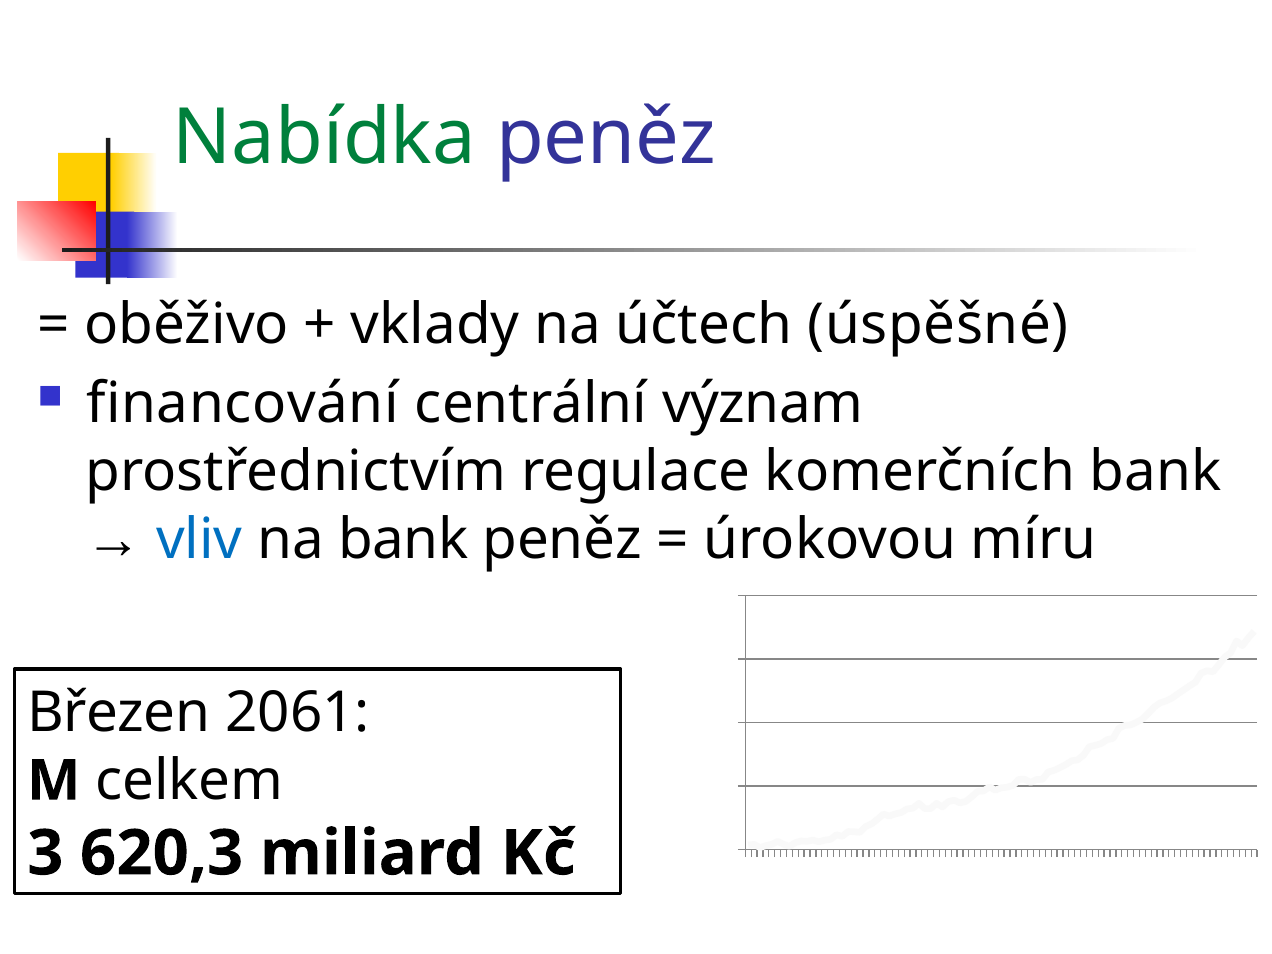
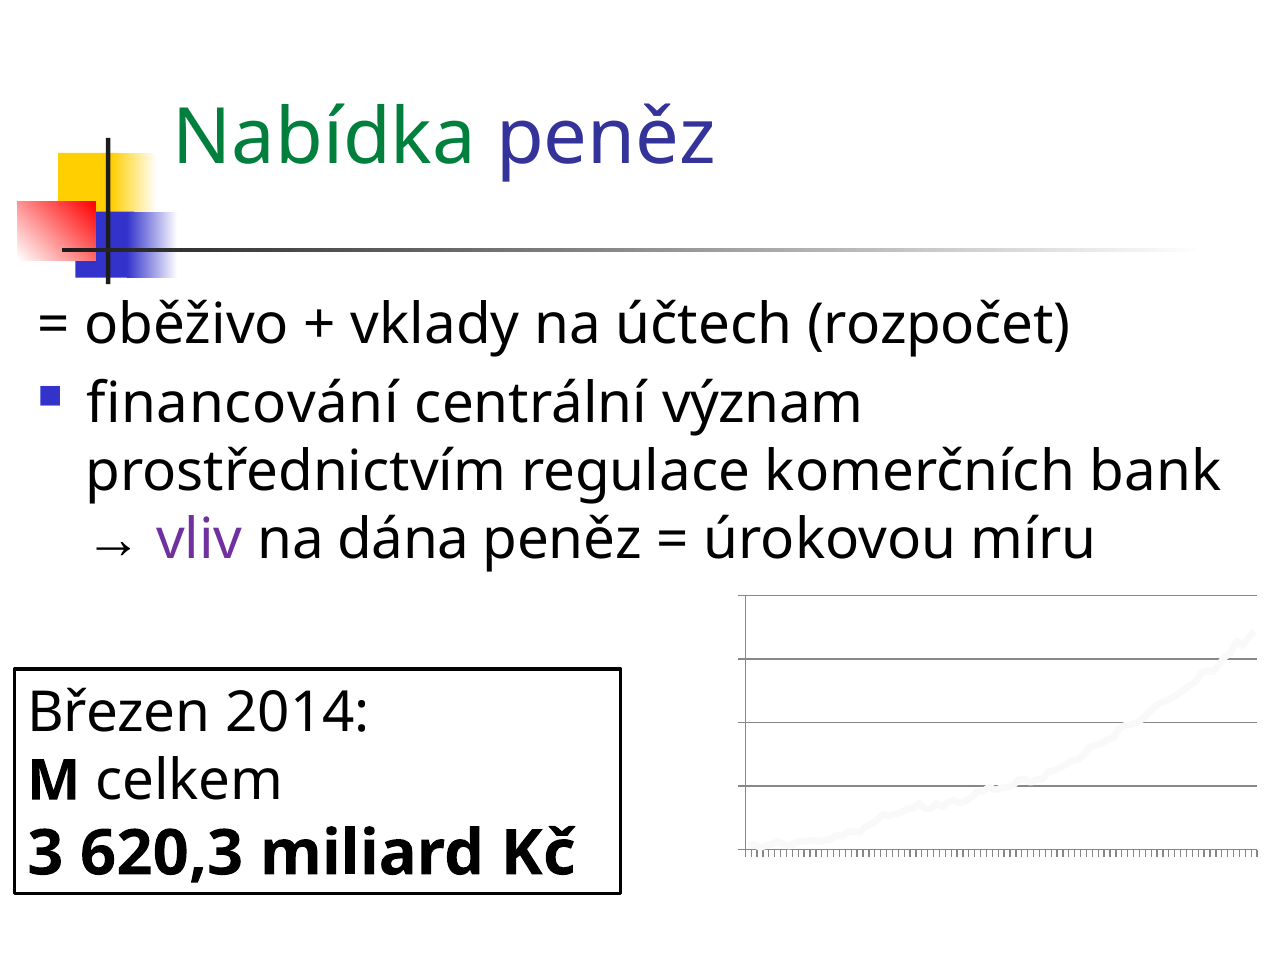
úspěšné: úspěšné -> rozpočet (939, 325)
vliv colour: blue -> purple (199, 540)
na bank: bank -> dána (403, 540)
2061: 2061 -> 2014 (298, 713)
